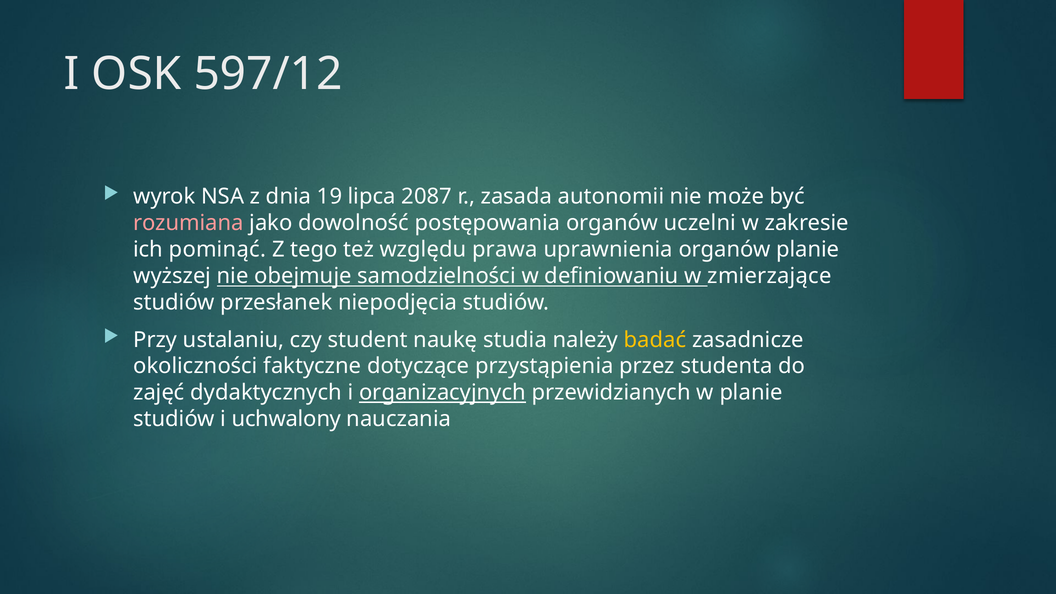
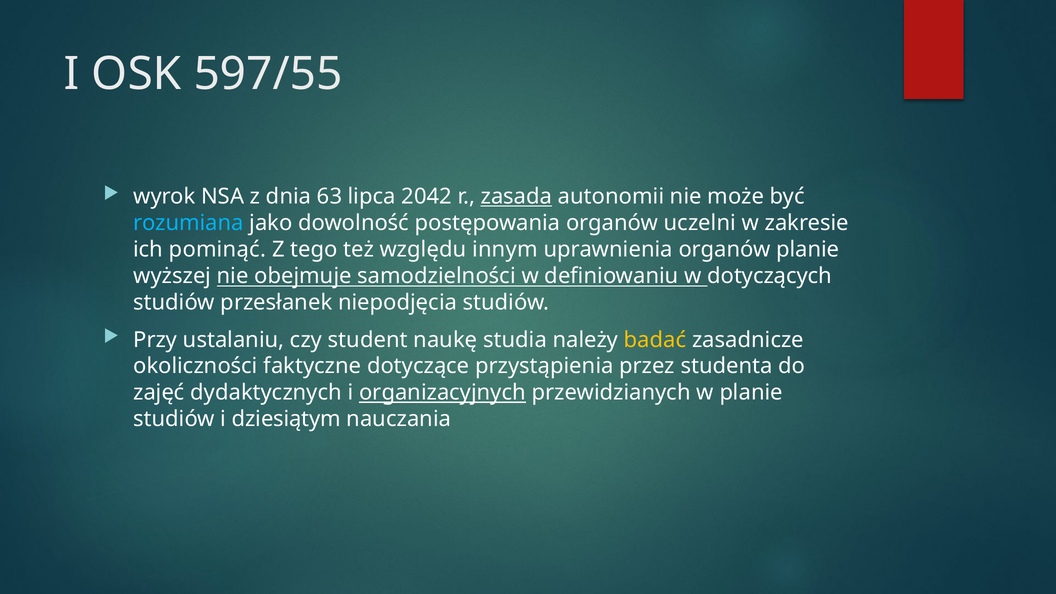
597/12: 597/12 -> 597/55 (268, 74)
19: 19 -> 63 (330, 197)
2087: 2087 -> 2042 (427, 197)
zasada underline: none -> present (516, 197)
rozumiana colour: pink -> light blue (188, 223)
prawa: prawa -> innym (505, 249)
zmierzające: zmierzające -> dotyczących (770, 276)
uchwalony: uchwalony -> dziesiątym (286, 419)
